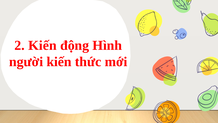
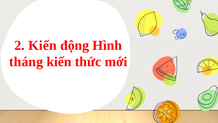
người: người -> tháng (26, 62)
